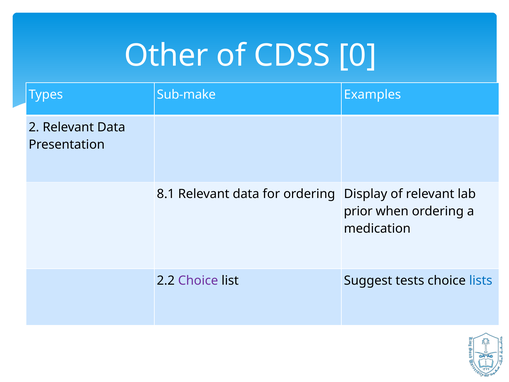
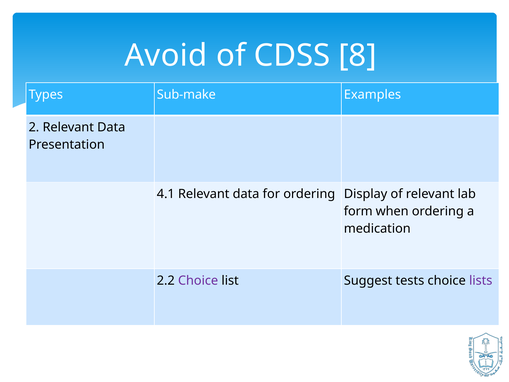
Other: Other -> Avoid (166, 55)
0: 0 -> 8 (358, 55)
8.1: 8.1 -> 4.1 (166, 194)
prior: prior -> form (358, 211)
lists colour: blue -> purple (481, 280)
